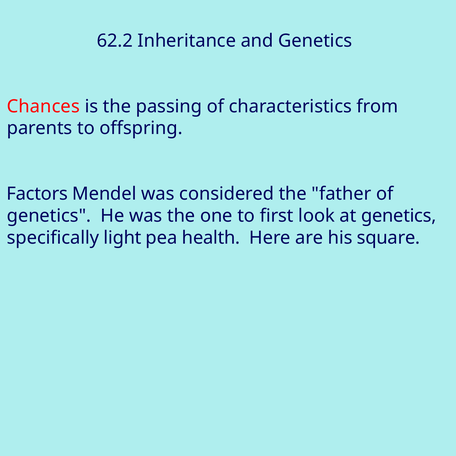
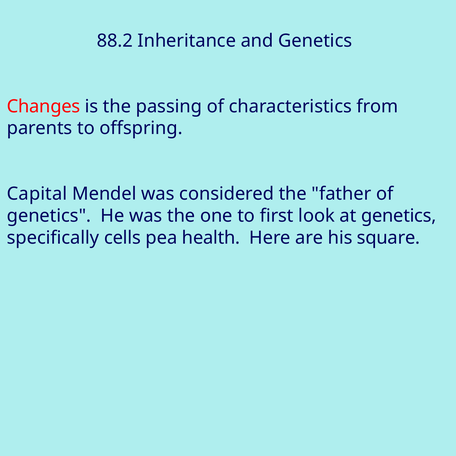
62.2: 62.2 -> 88.2 (115, 41)
Chances: Chances -> Changes (43, 106)
Factors: Factors -> Capital (37, 194)
light: light -> cells (122, 238)
